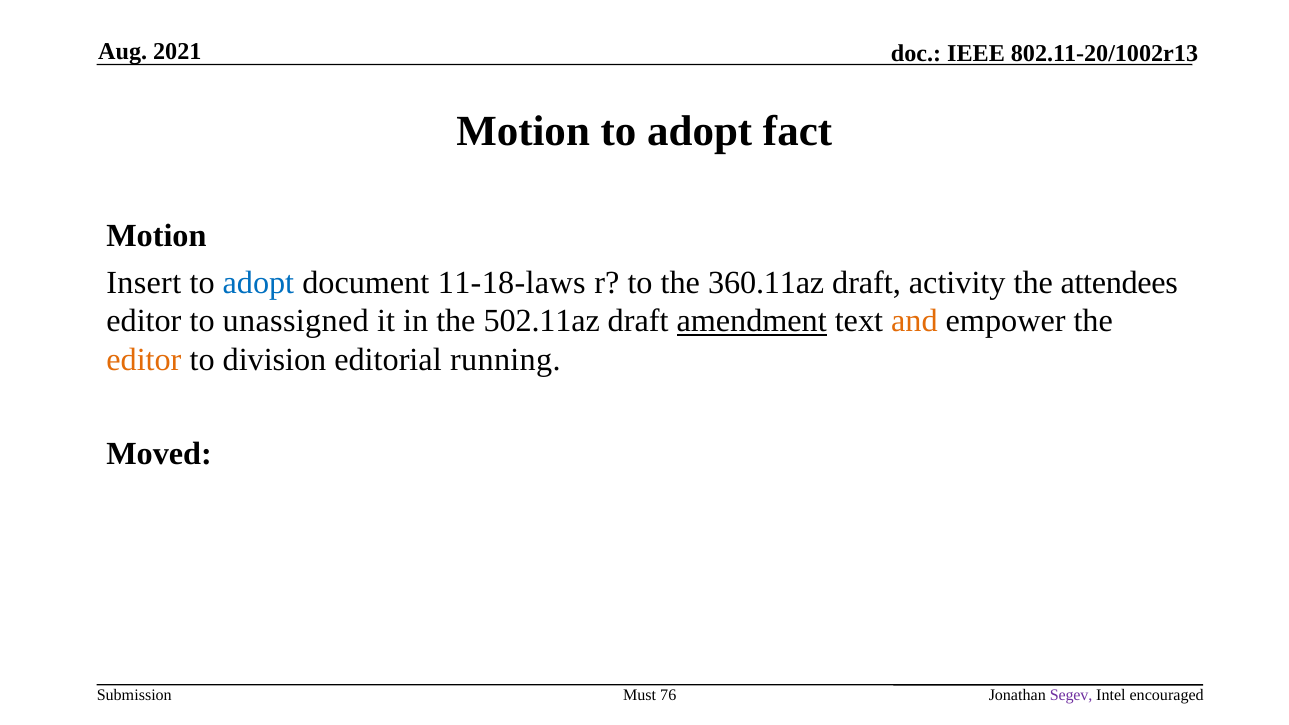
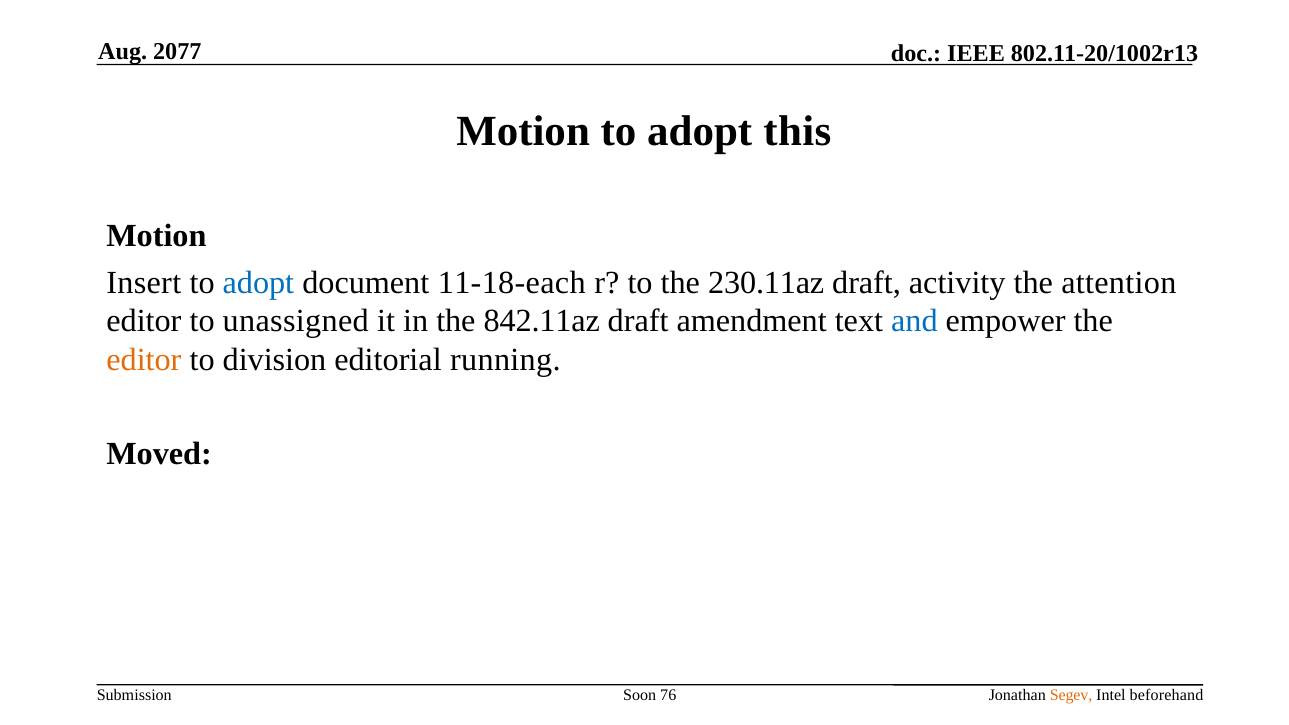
2021: 2021 -> 2077 (177, 51)
fact: fact -> this (797, 132)
11-18-laws: 11-18-laws -> 11-18-each (512, 283)
360.11az: 360.11az -> 230.11az (766, 283)
attendees: attendees -> attention (1119, 283)
502.11az: 502.11az -> 842.11az (542, 321)
amendment underline: present -> none (752, 321)
and colour: orange -> blue (914, 321)
Must: Must -> Soon (640, 695)
Segev colour: purple -> orange (1071, 695)
encouraged: encouraged -> beforehand (1167, 695)
